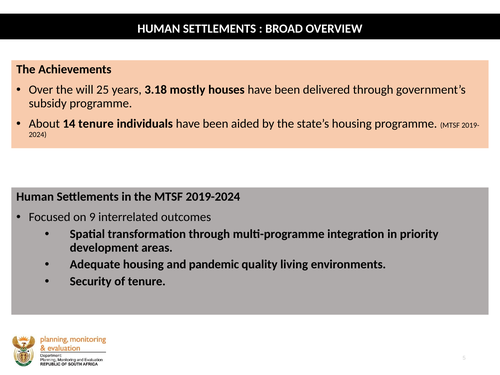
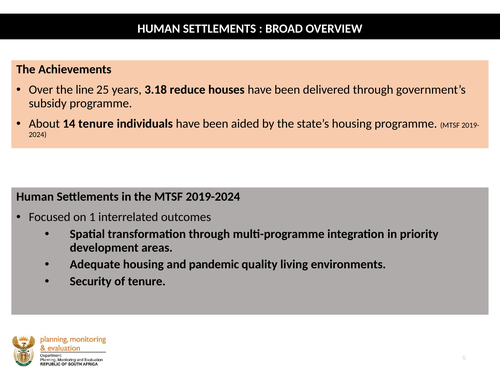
will: will -> line (85, 90)
mostly: mostly -> reduce (188, 90)
9: 9 -> 1 (92, 217)
